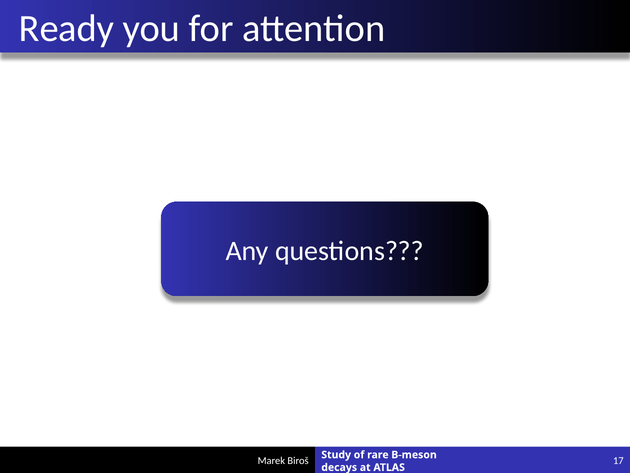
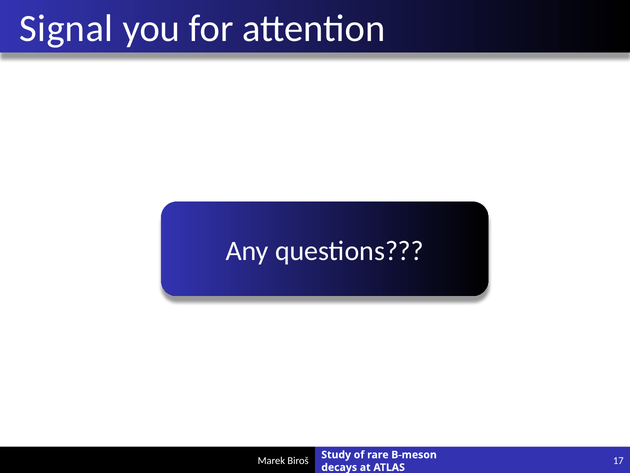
Ready: Ready -> Signal (66, 28)
